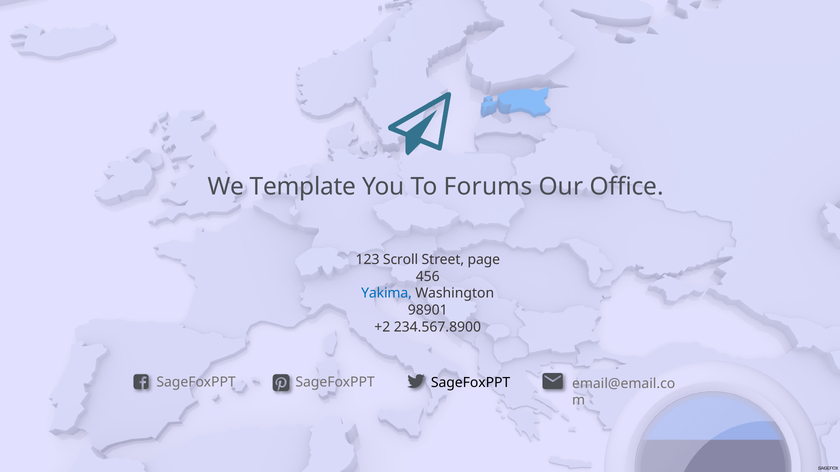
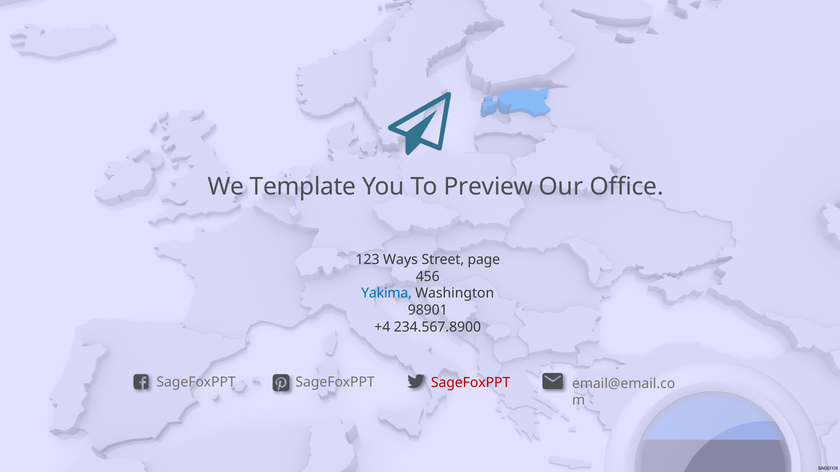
Forums: Forums -> Preview (488, 187)
Scroll: Scroll -> Ways (400, 260)
+2: +2 -> +4 (382, 327)
SageFoxPPT colour: black -> red (471, 383)
